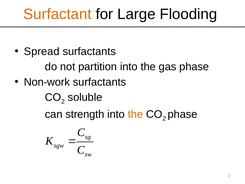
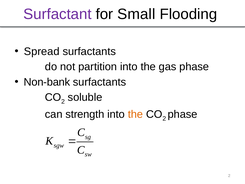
Surfactant colour: orange -> purple (57, 14)
Large: Large -> Small (136, 14)
Non-work: Non-work -> Non-bank (47, 82)
